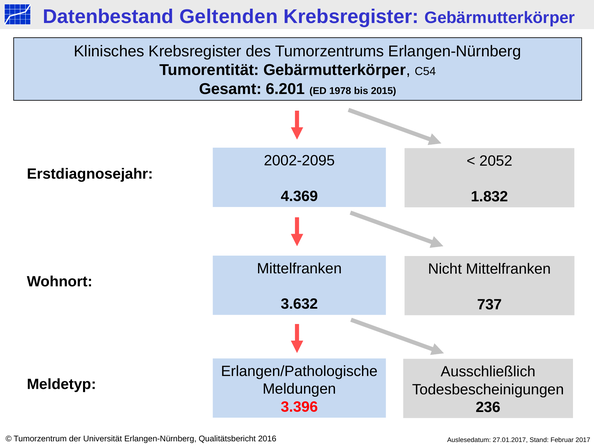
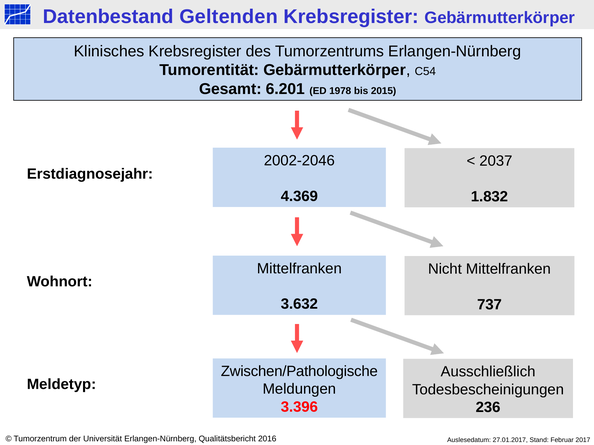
2002-2095: 2002-2095 -> 2002-2046 (299, 161)
2052: 2052 -> 2037 (496, 161)
Erlangen/Pathologische: Erlangen/Pathologische -> Zwischen/Pathologische (299, 372)
